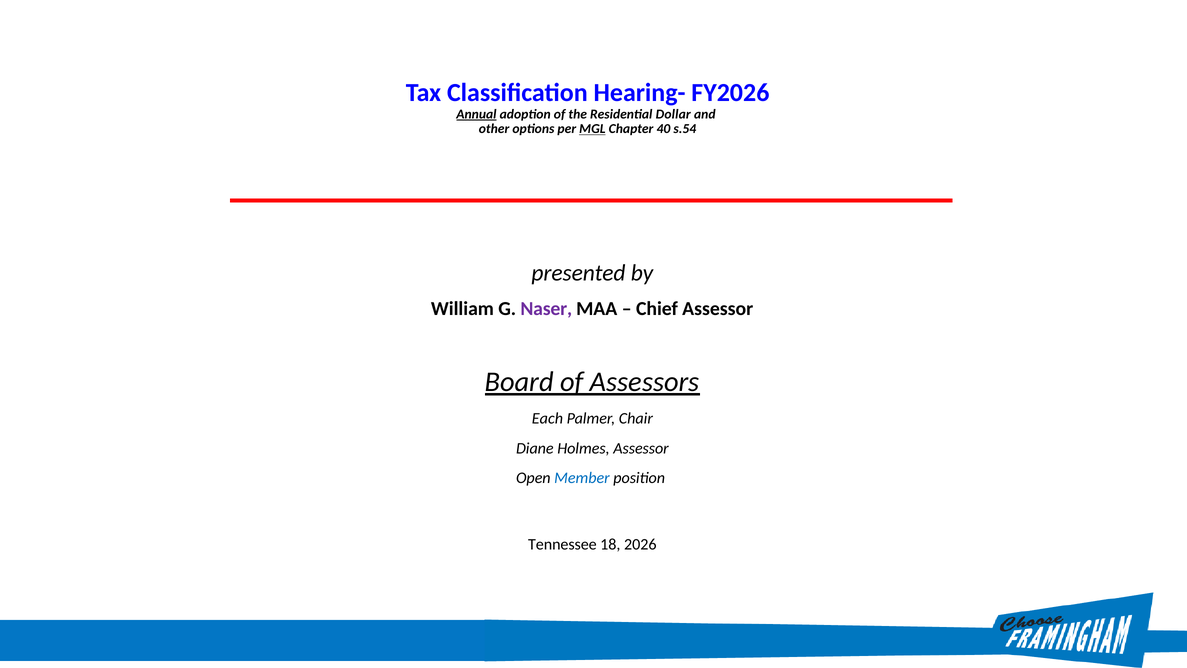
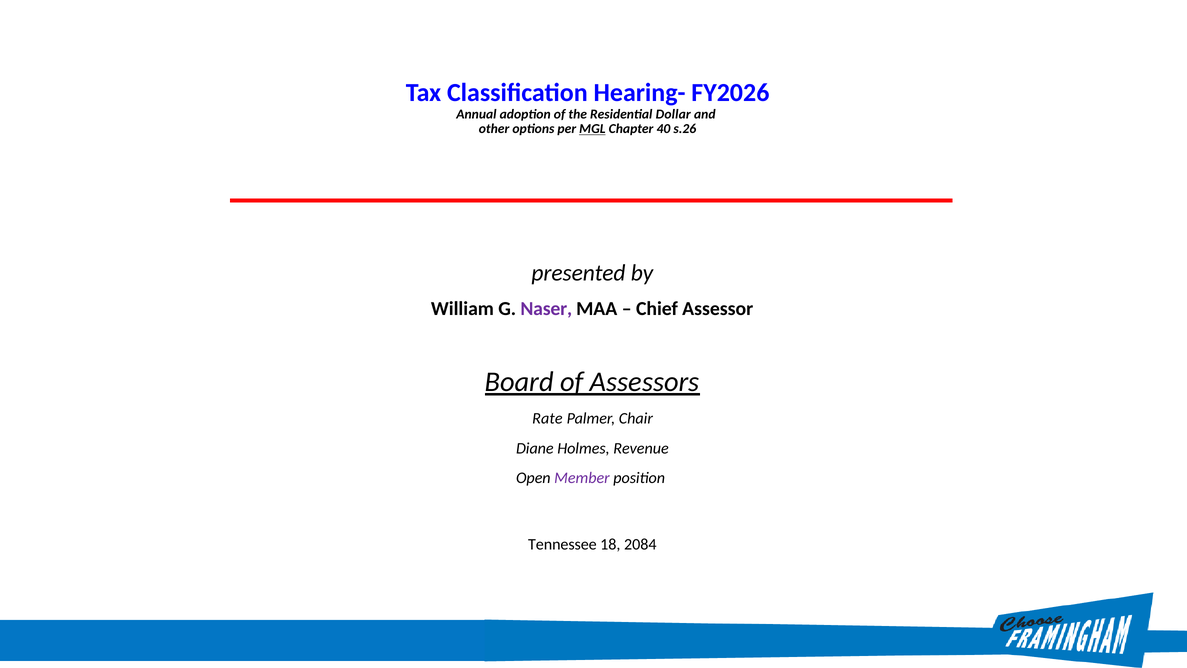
Annual underline: present -> none (476, 114)
s.54: s.54 -> s.26 (685, 129)
Each: Each -> Rate (547, 418)
Holmes Assessor: Assessor -> Revenue (641, 448)
Member colour: blue -> purple (582, 478)
2026: 2026 -> 2084 (640, 544)
